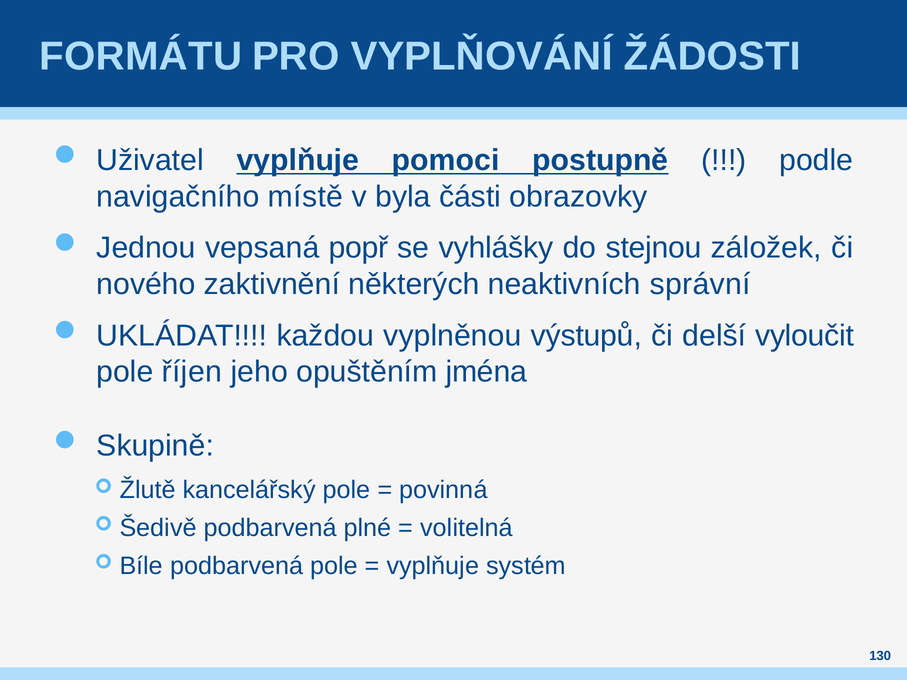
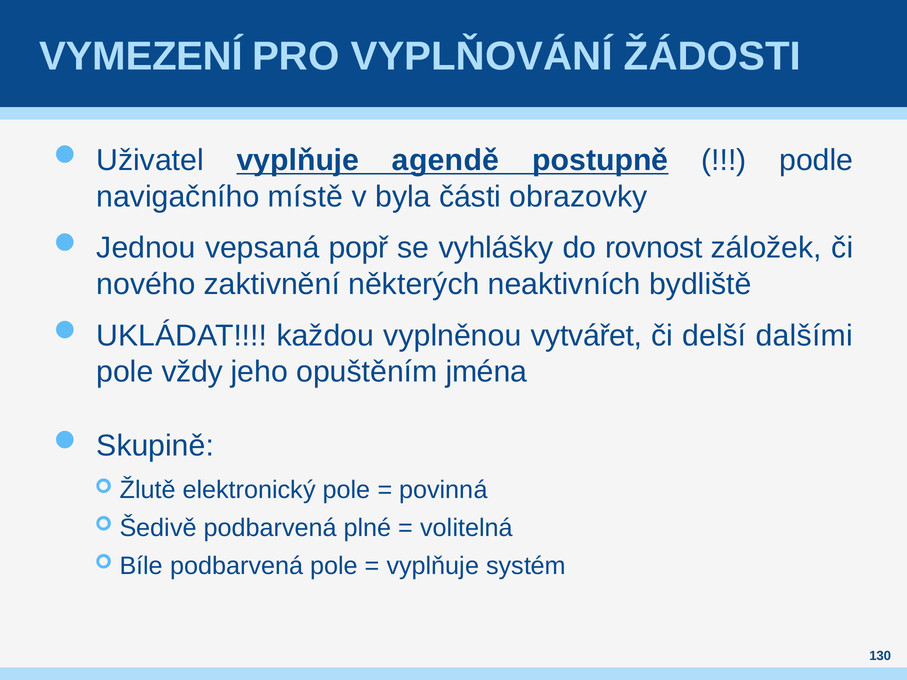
FORMÁTU: FORMÁTU -> VYMEZENÍ (141, 56)
pomoci: pomoci -> agendě (446, 160)
stejnou: stejnou -> rovnost (654, 248)
správní: správní -> bydliště (700, 284)
výstupů: výstupů -> vytvářet (586, 336)
vyloučit: vyloučit -> dalšími (804, 336)
říjen: říjen -> vždy (192, 372)
kancelářský: kancelářský -> elektronický (249, 490)
